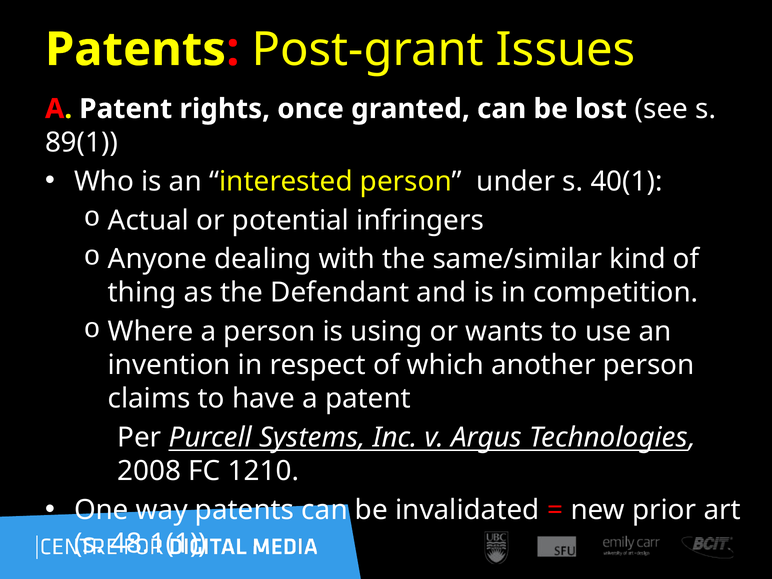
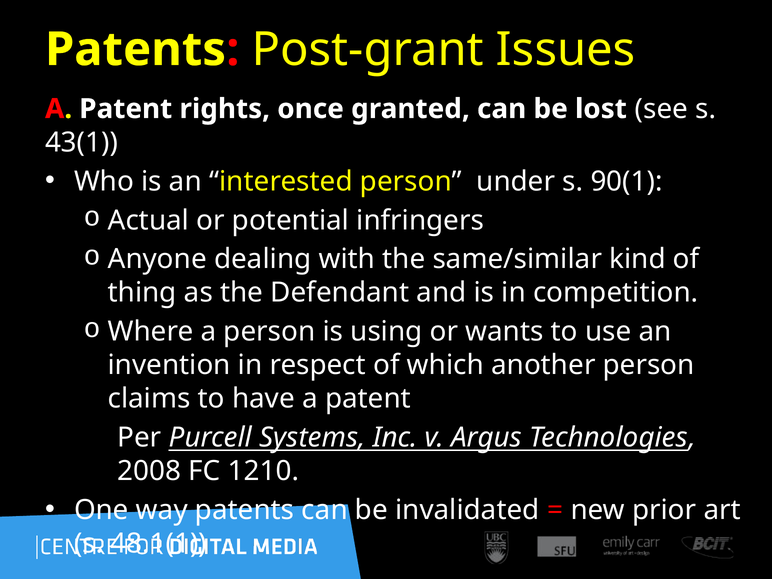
89(1: 89(1 -> 43(1 (81, 142)
40(1: 40(1 -> 90(1 (627, 181)
